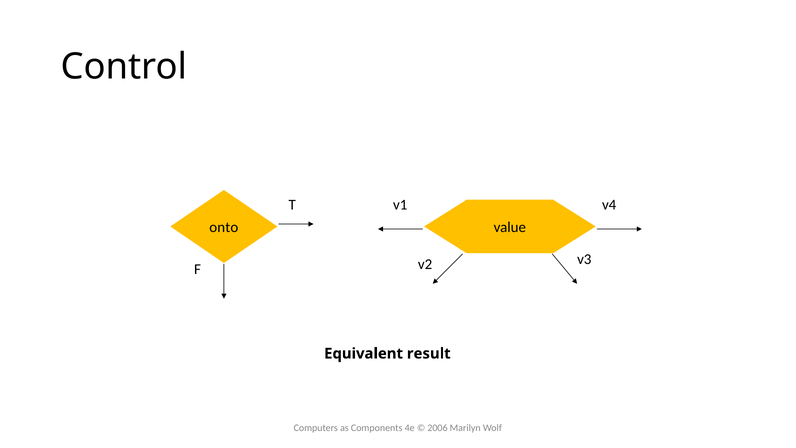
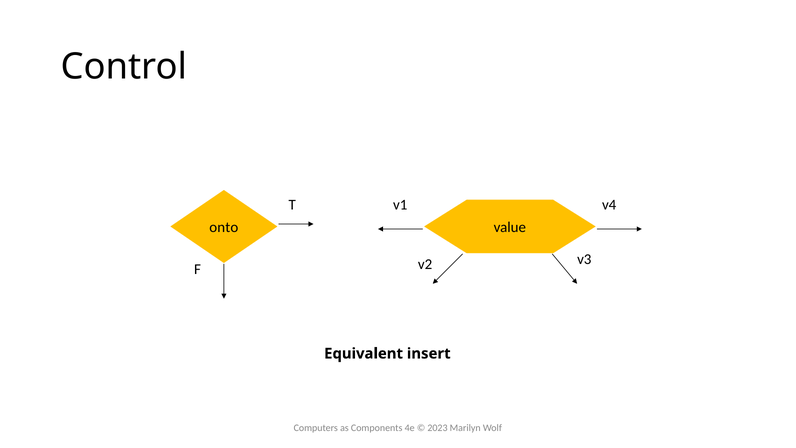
result: result -> insert (429, 353)
2006: 2006 -> 2023 (437, 427)
